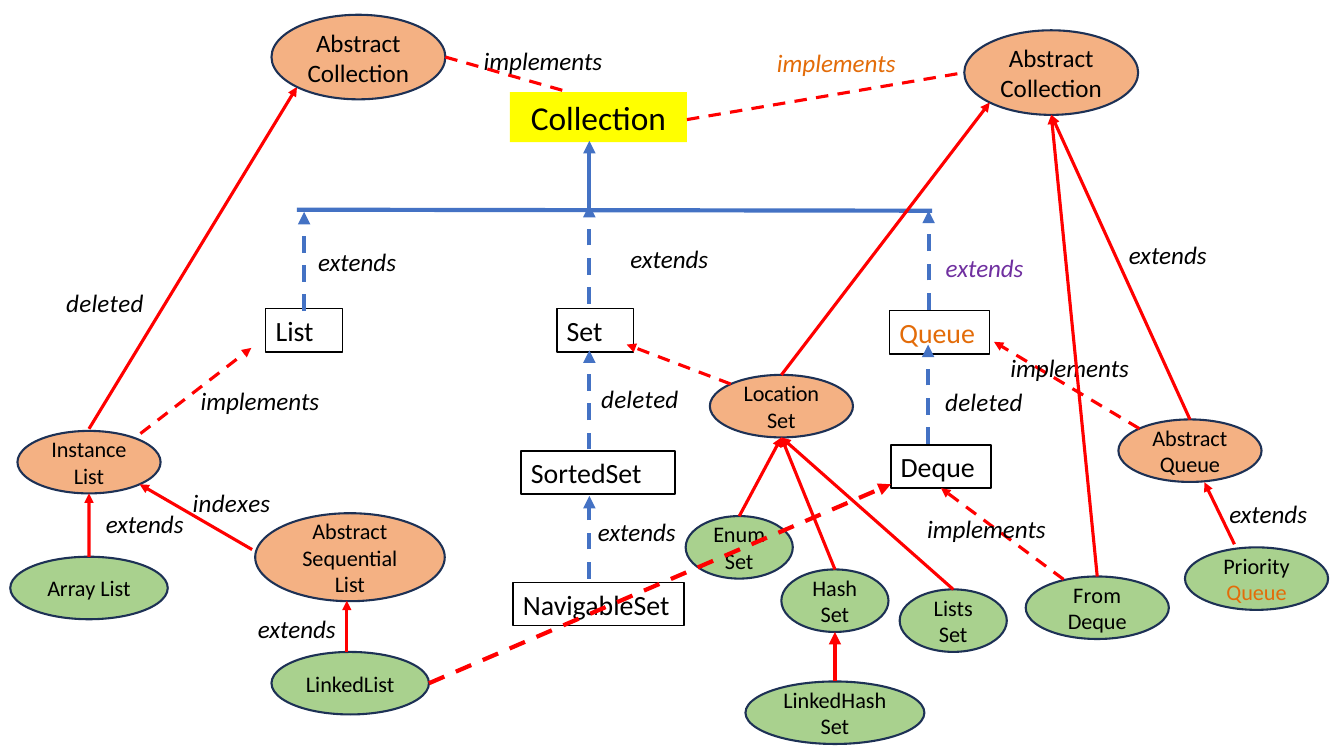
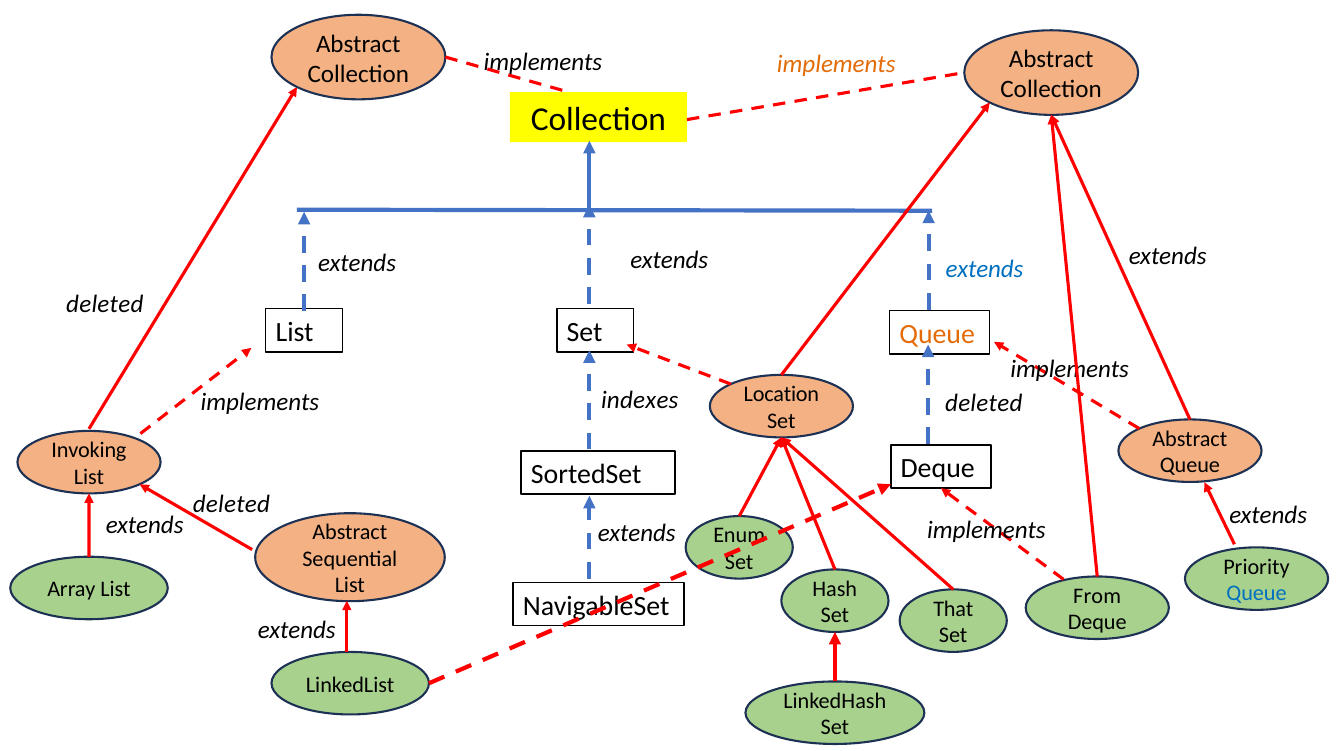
extends colour: purple -> blue (984, 270)
deleted: deleted -> indexes (640, 400)
Instance: Instance -> Invoking (89, 451)
indexes: indexes -> deleted (231, 504)
Queue colour: orange -> blue (1256, 594)
Lists: Lists -> That (953, 609)
